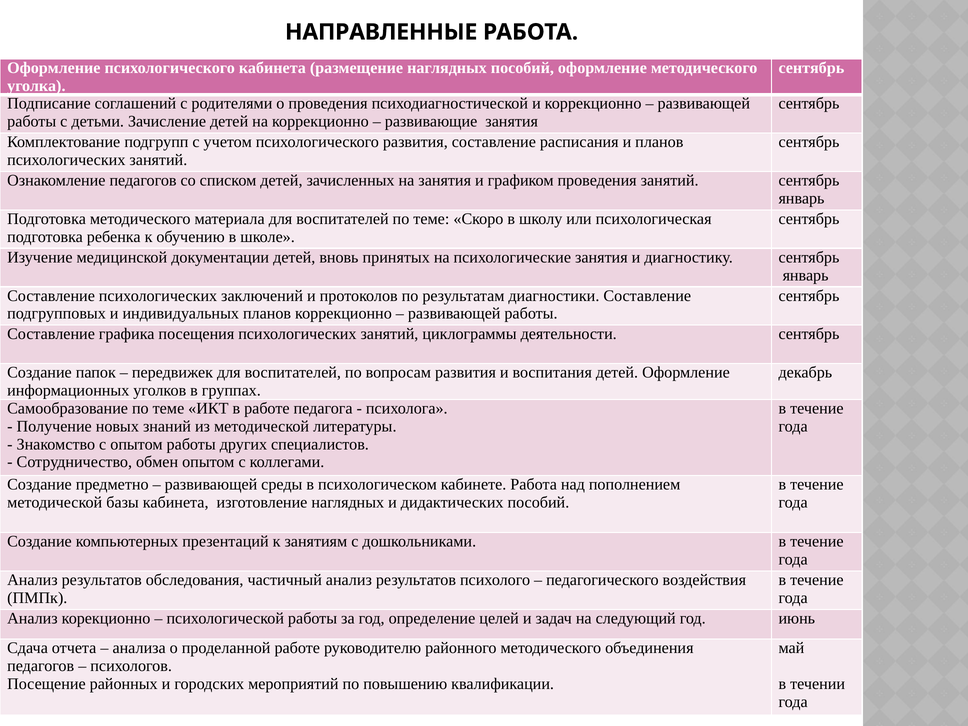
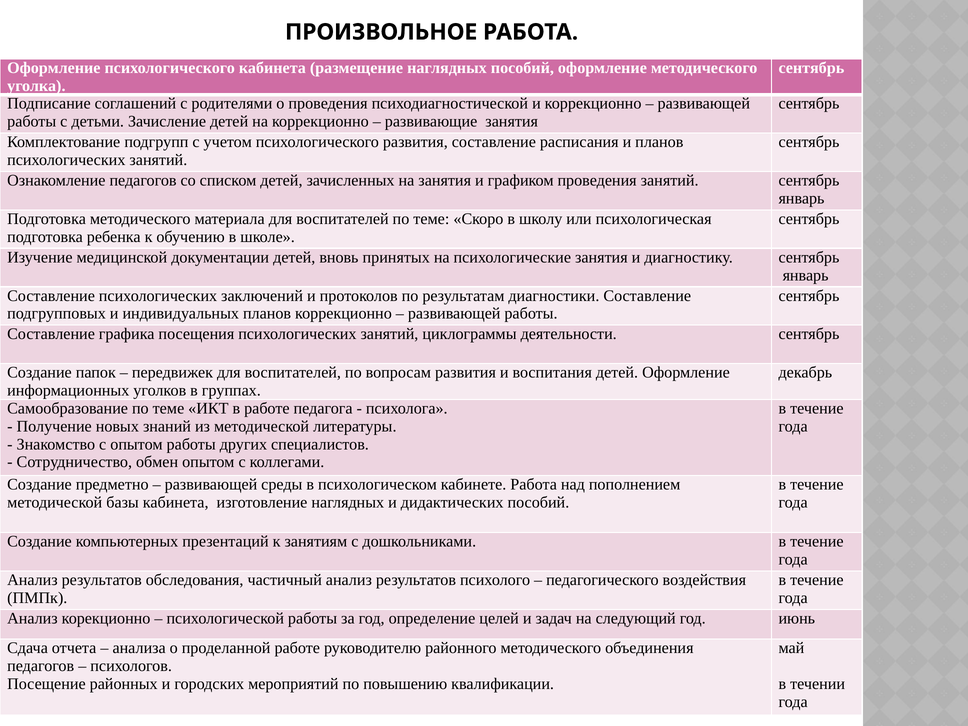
НАПРАВЛЕННЫЕ: НАПРАВЛЕННЫЕ -> ПРОИЗВОЛЬНОЕ (381, 32)
